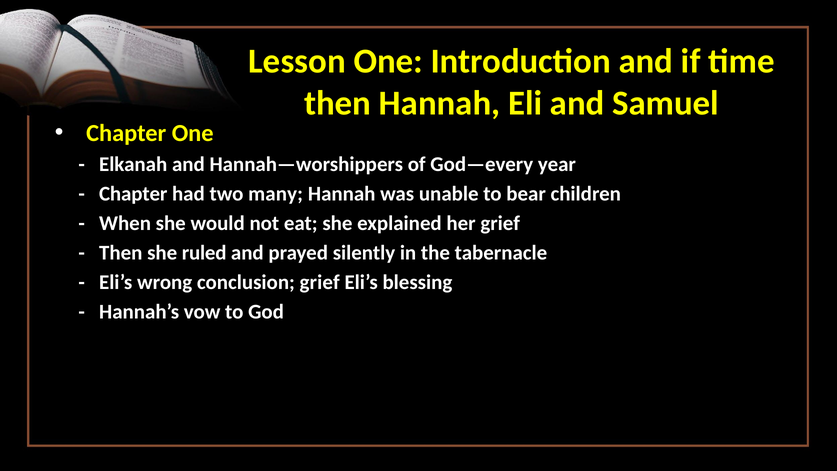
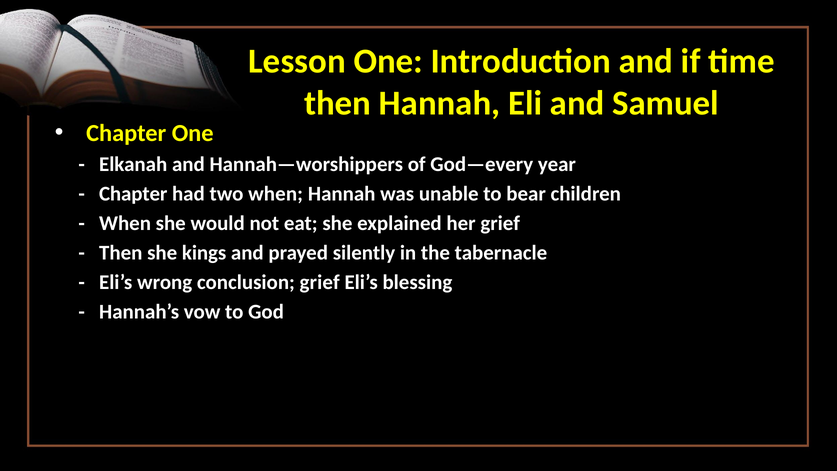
two many: many -> when (276, 194)
ruled: ruled -> kings (204, 253)
